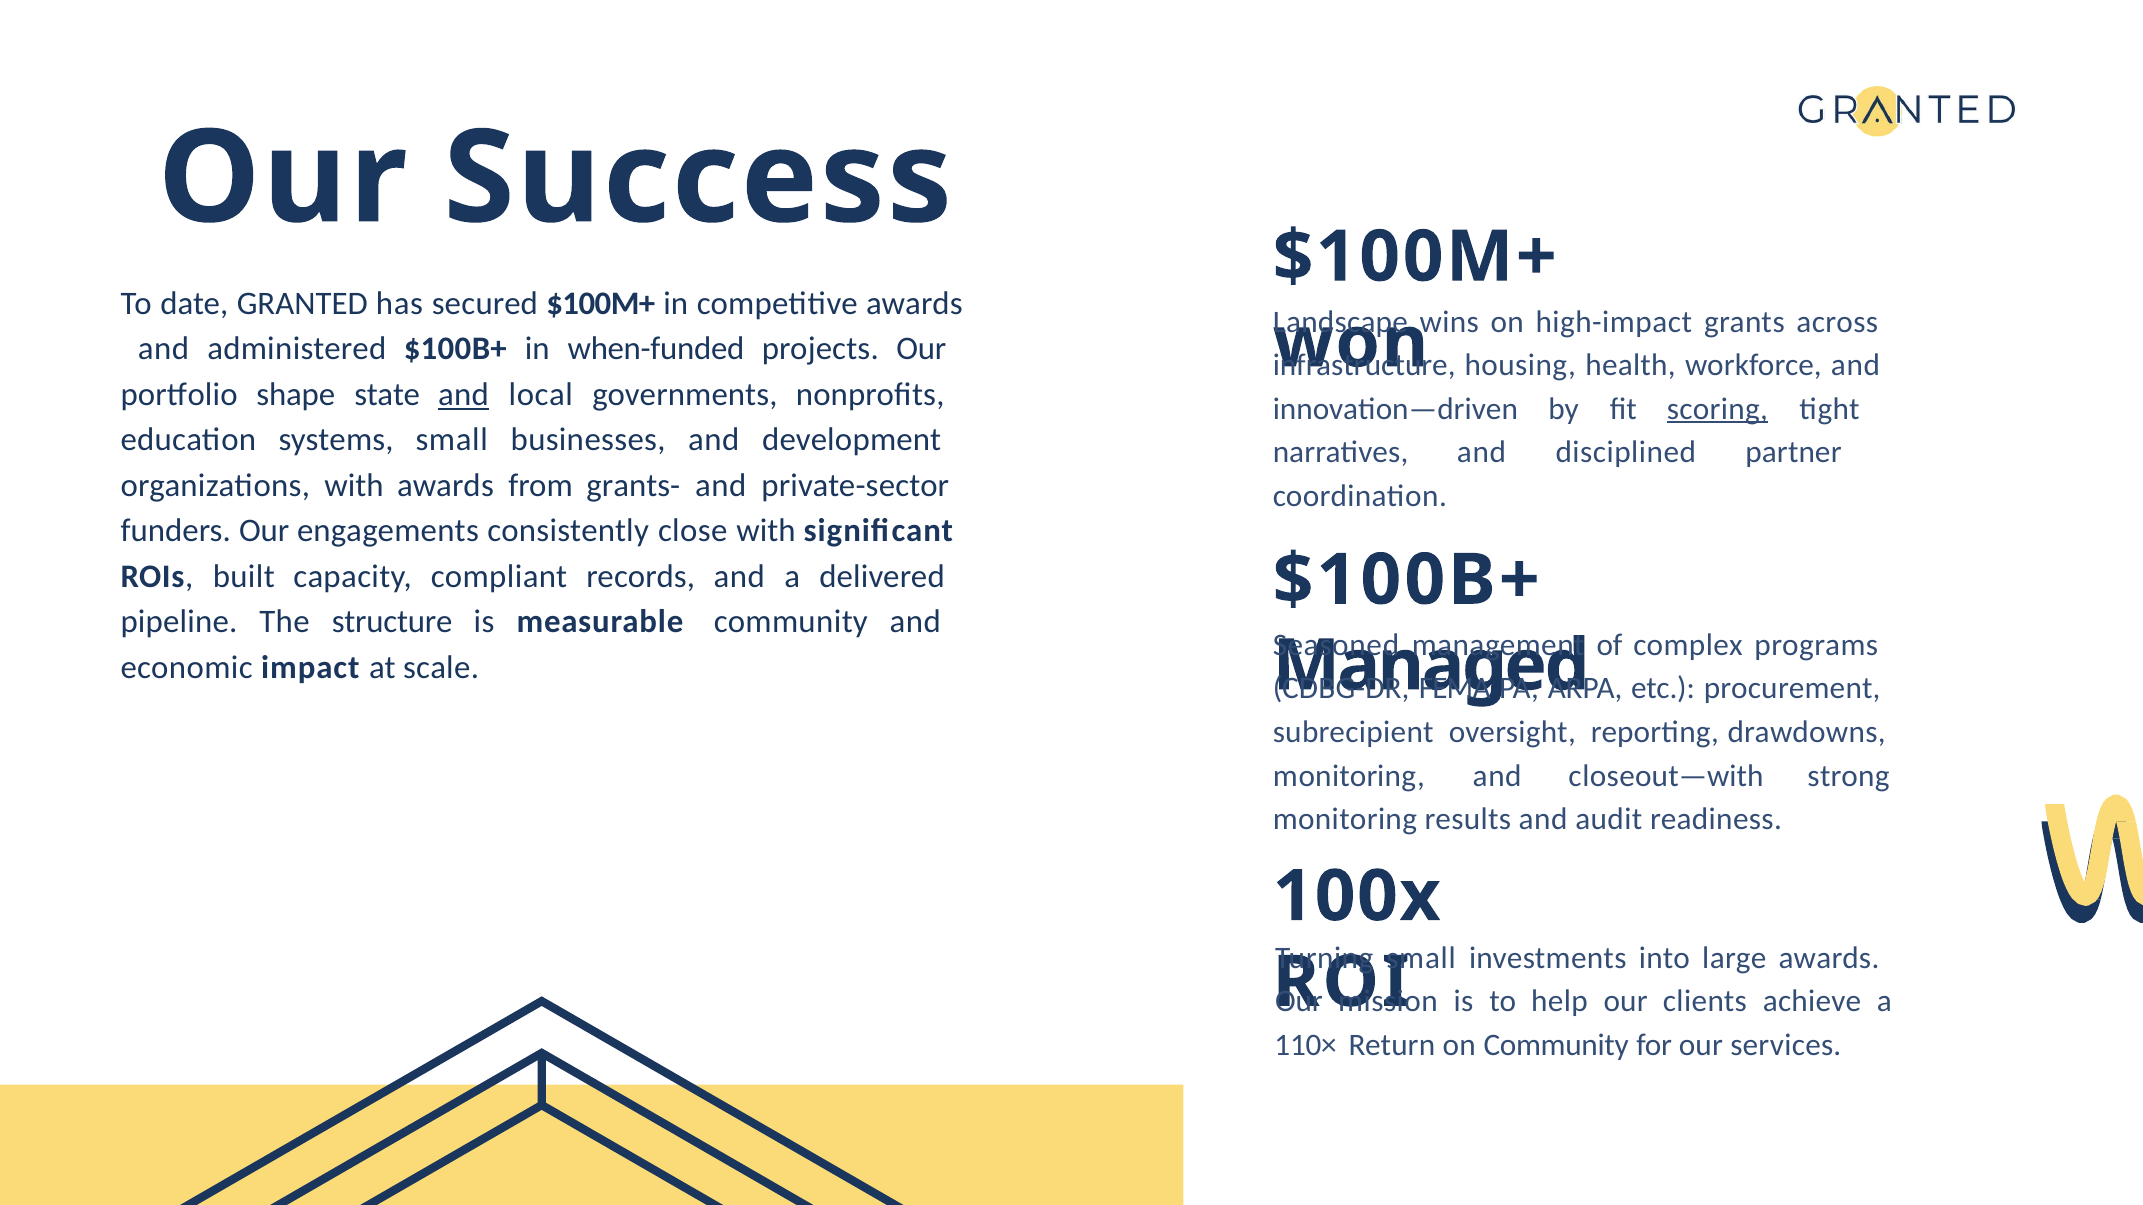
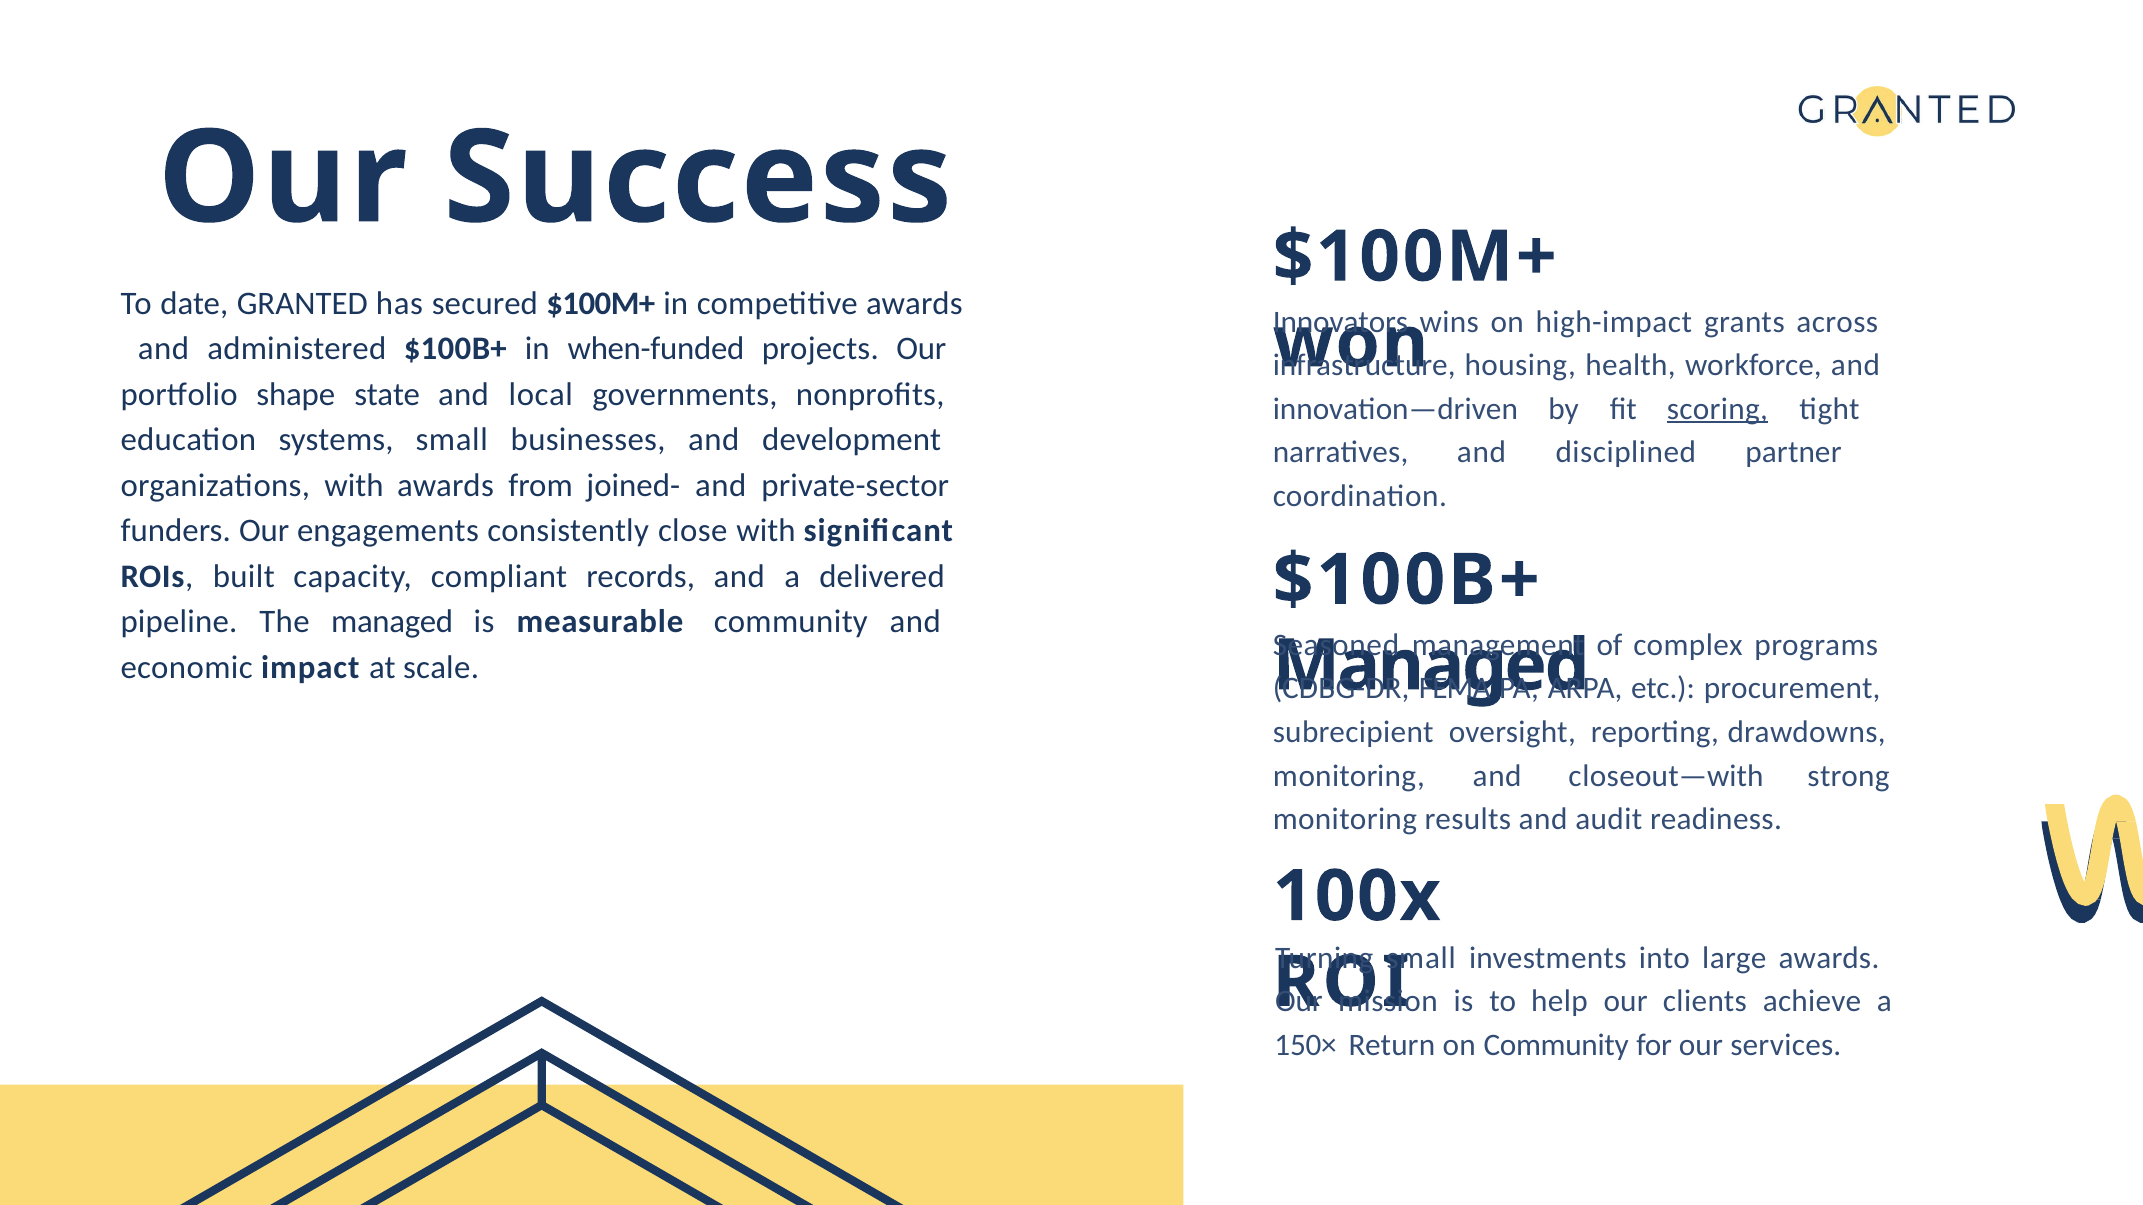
Landscape: Landscape -> Innovators (1340, 322)
and underline: present -> none (464, 395)
grants-: grants- -> joined- (633, 486)
The structure: structure -> managed (392, 622)
110×: 110× -> 150× (1306, 1045)
